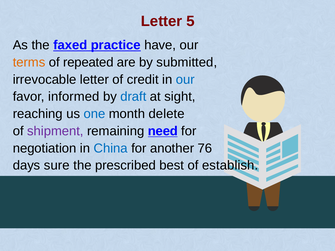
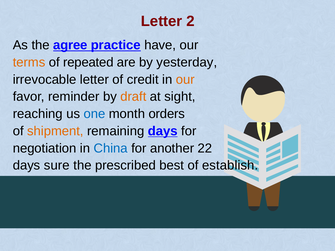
5: 5 -> 2 (190, 21)
faxed: faxed -> agree (70, 45)
submitted: submitted -> yesterday (187, 62)
our colour: blue -> orange (185, 80)
informed: informed -> reminder (74, 97)
draft colour: blue -> orange (133, 97)
delete: delete -> orders (167, 114)
shipment colour: purple -> orange (55, 131)
remaining need: need -> days (163, 131)
76: 76 -> 22 (205, 148)
